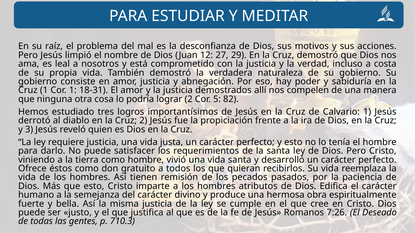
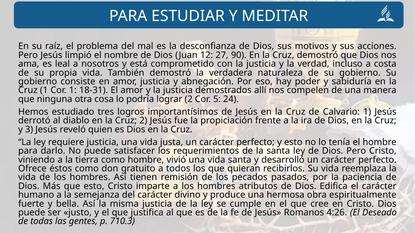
29: 29 -> 90 (239, 55)
82: 82 -> 24 (231, 99)
7:26: 7:26 -> 4:26 (337, 213)
